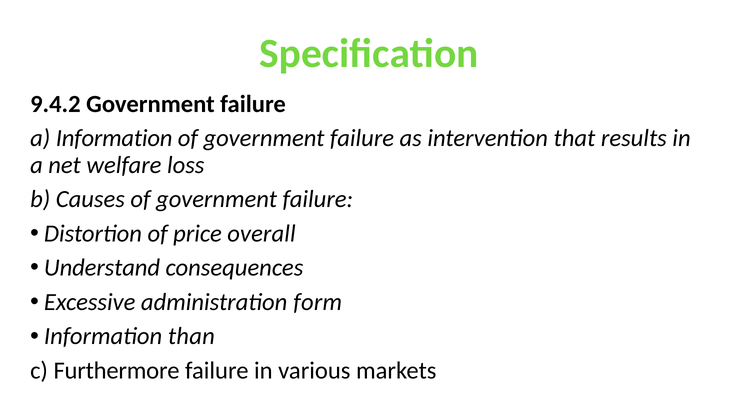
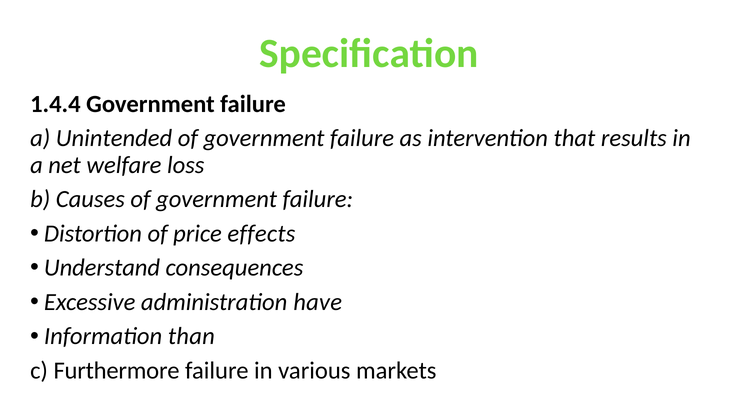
9.4.2: 9.4.2 -> 1.4.4 (55, 104)
a Information: Information -> Unintended (114, 138)
overall: overall -> effects (261, 234)
form: form -> have (318, 302)
